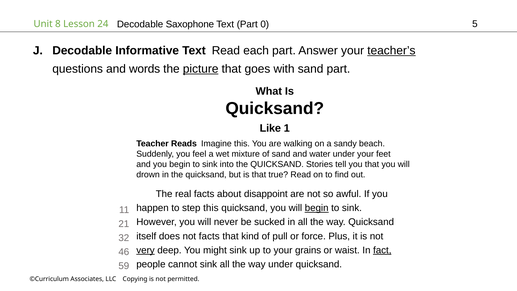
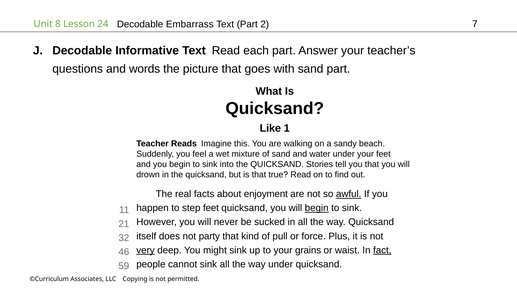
Saxophone: Saxophone -> Embarrass (190, 24)
0: 0 -> 2 (265, 24)
5: 5 -> 7 (475, 24)
teacher’s underline: present -> none (391, 50)
picture underline: present -> none (201, 69)
disappoint: disappoint -> enjoyment (266, 194)
awful underline: none -> present (349, 194)
step this: this -> feet (211, 208)
not facts: facts -> party (209, 236)
